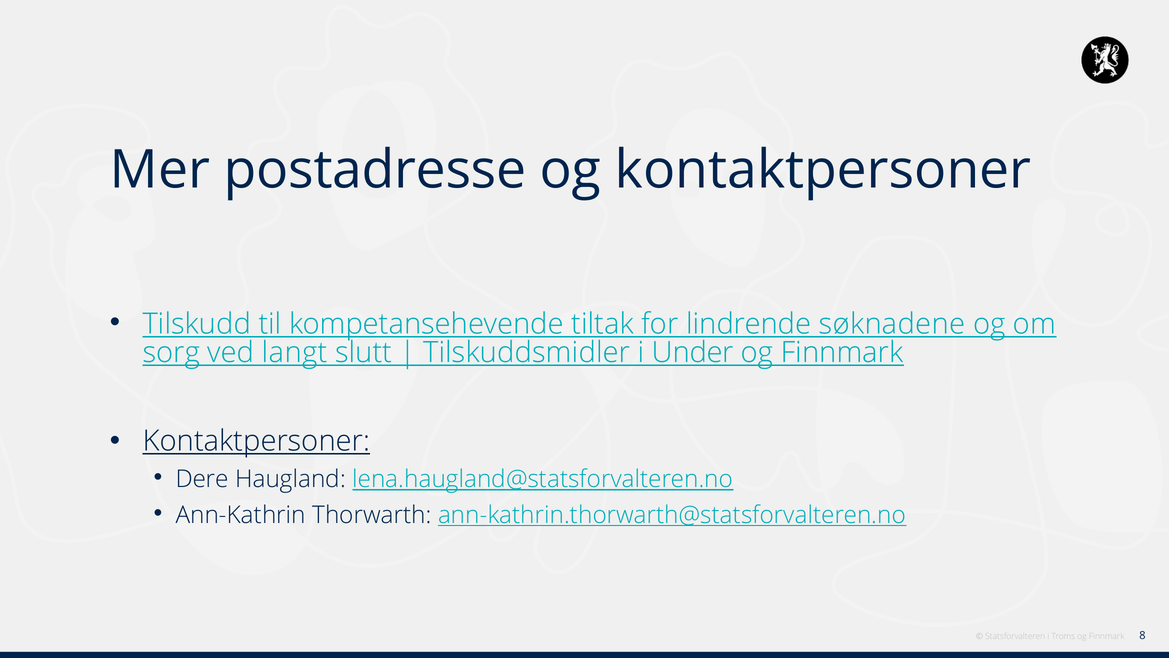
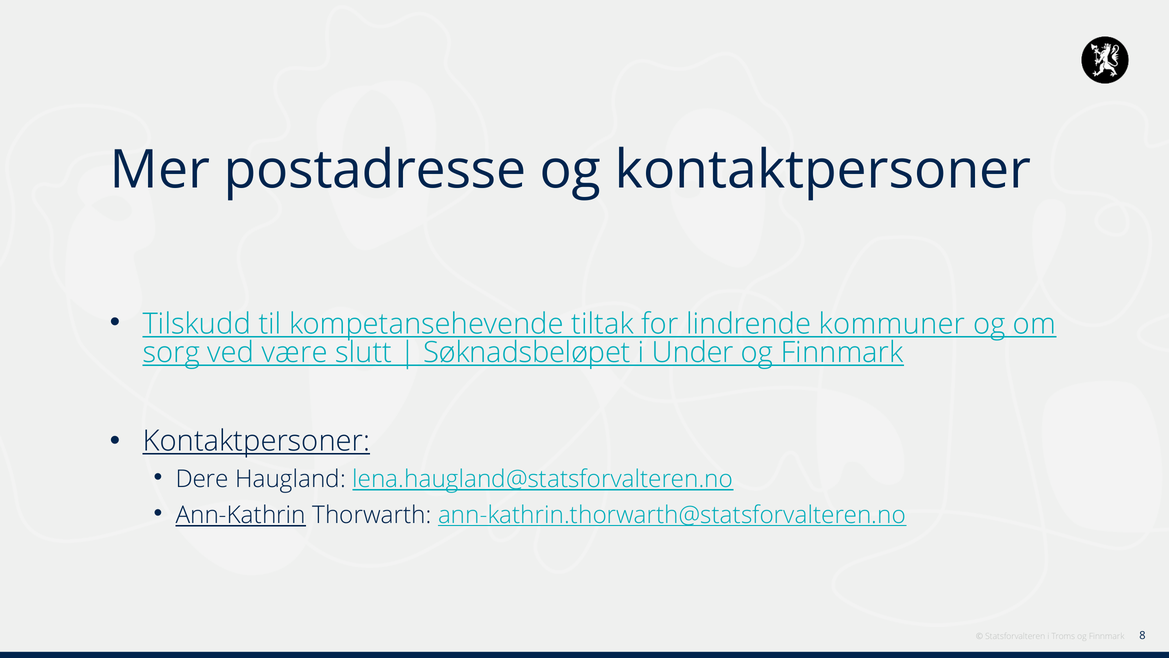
søknadene: søknadene -> kommuner (892, 324)
langt: langt -> være (295, 353)
Tilskuddsmidler: Tilskuddsmidler -> Søknadsbeløpet (527, 353)
Ann-Kathrin underline: none -> present (241, 515)
